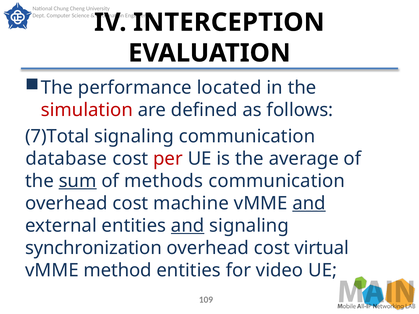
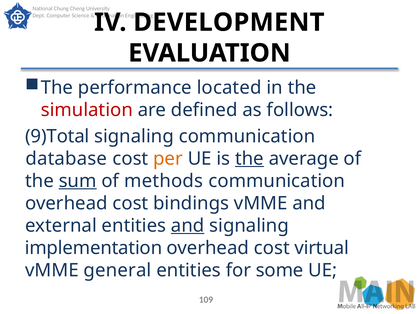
INTERCEPTION: INTERCEPTION -> DEVELOPMENT (229, 22)
7)Total: 7)Total -> 9)Total (57, 136)
per colour: red -> orange (168, 159)
the underline: none -> present (249, 159)
machine: machine -> bindings (191, 203)
and underline: present -> none (309, 203)
synchronization: synchronization -> implementation (94, 248)
method: method -> general (118, 270)
video: video -> some (280, 270)
